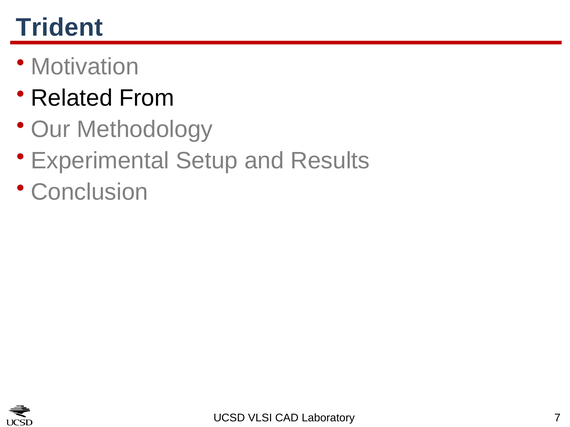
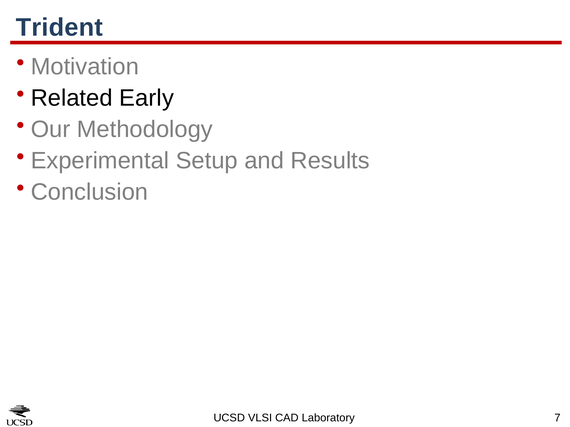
From: From -> Early (147, 98)
